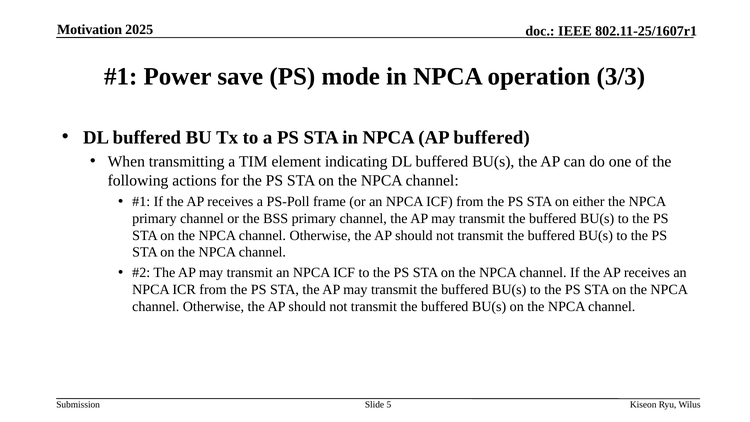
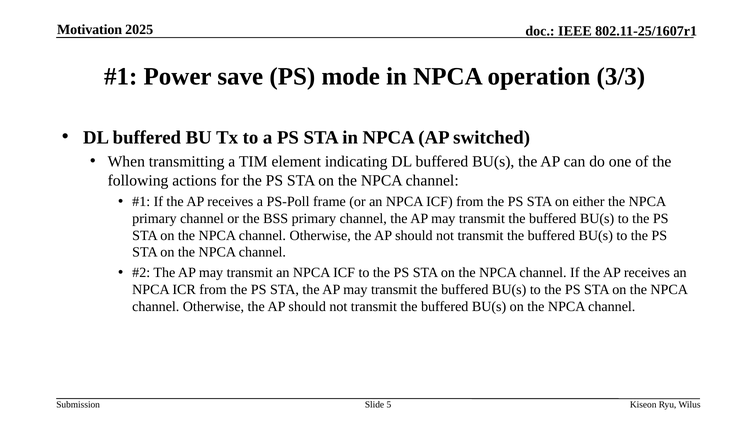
AP buffered: buffered -> switched (492, 137)
